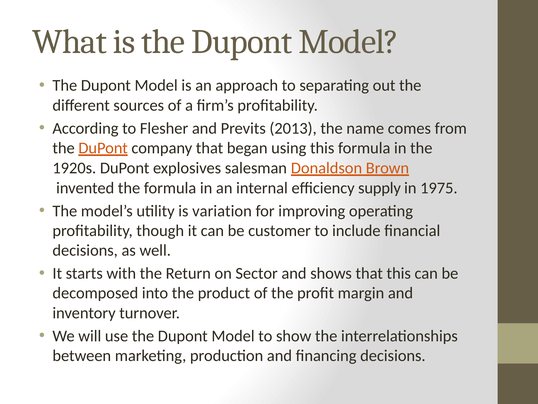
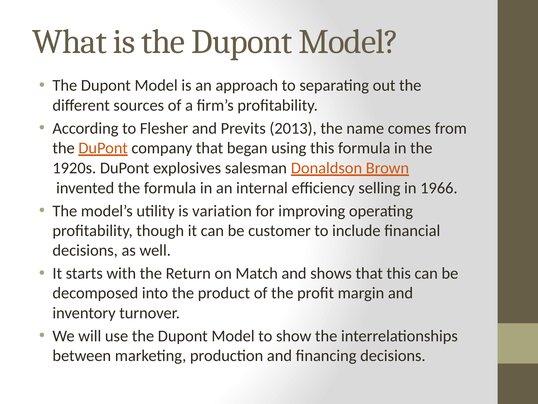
supply: supply -> selling (379, 188)
1975: 1975 -> 1966 (439, 188)
Sector: Sector -> Match (257, 273)
